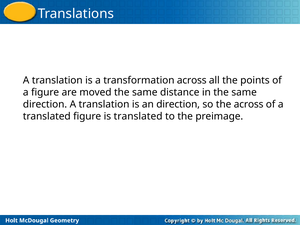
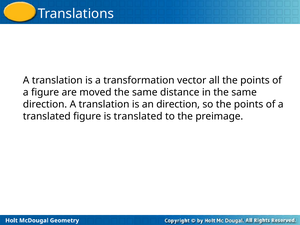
transformation across: across -> vector (192, 80)
so the across: across -> points (249, 104)
